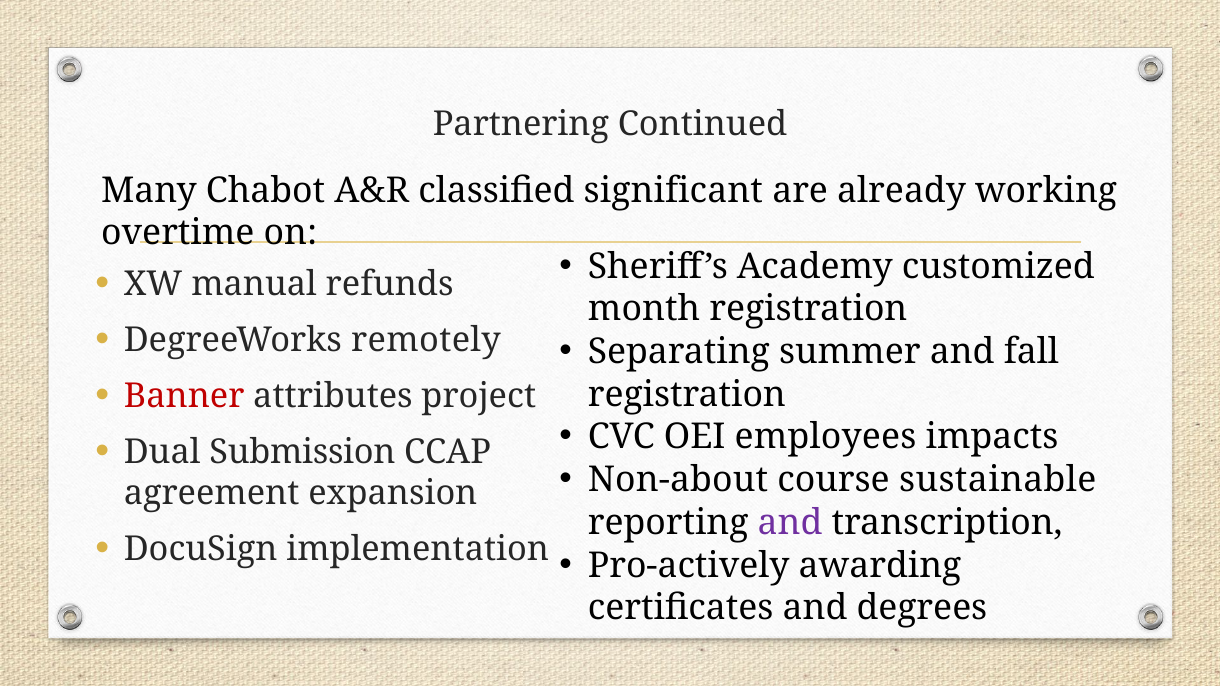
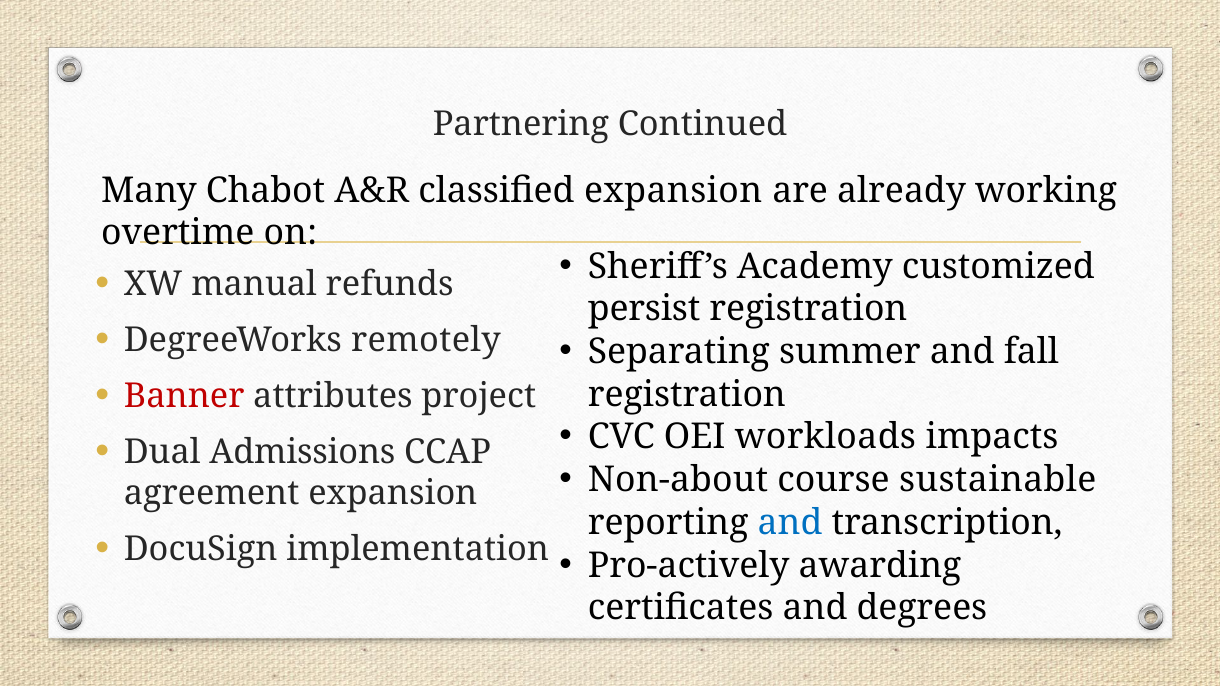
classified significant: significant -> expansion (673, 190)
month: month -> persist (644, 309)
employees: employees -> workloads (825, 437)
Submission: Submission -> Admissions (302, 453)
and colour: purple -> blue (790, 523)
